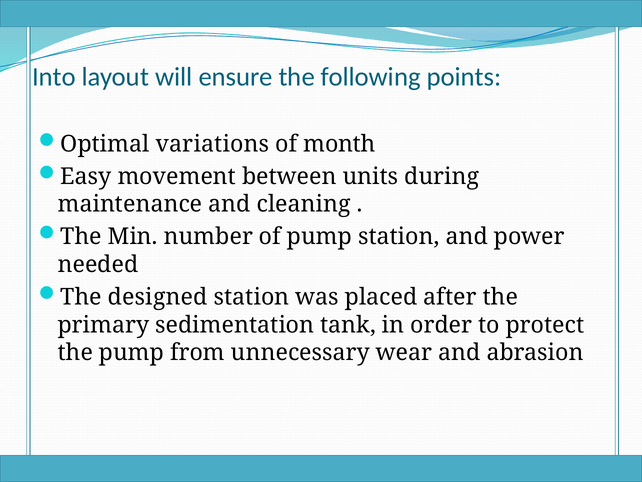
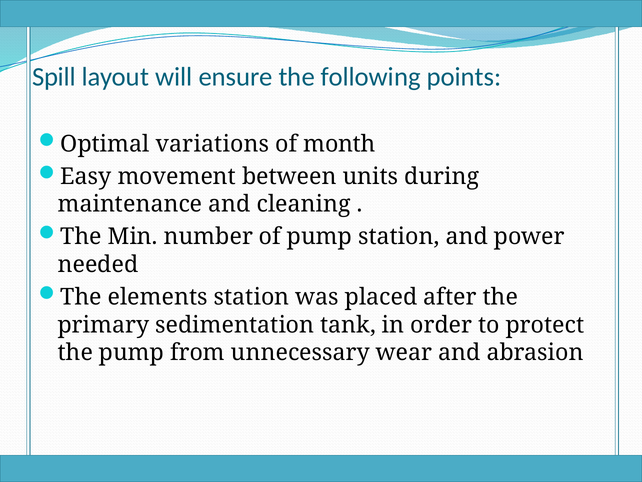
Into: Into -> Spill (54, 77)
designed: designed -> elements (158, 297)
